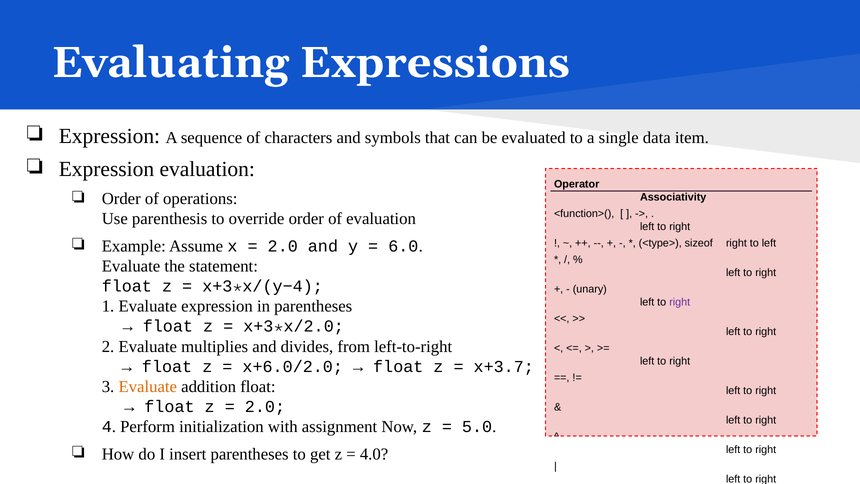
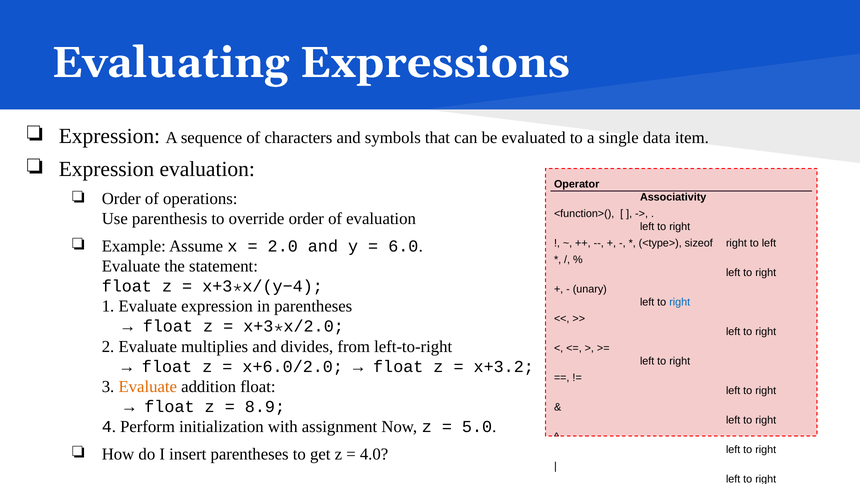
right colour: purple -> blue (680, 302)
x+3.7: x+3.7 -> x+3.2 (504, 366)
2.0: 2.0 -> 8.9 (265, 407)
